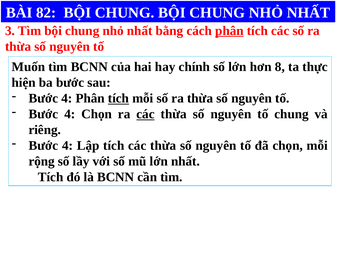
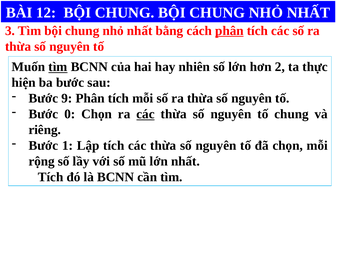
82: 82 -> 12 (46, 13)
tìm underline: none -> present (58, 67)
chính: chính -> nhiên (194, 67)
8: 8 -> 2 (280, 67)
4: 4 -> 9 (67, 98)
tích underline: present -> none (118, 98)
4: 4 -> 0 (70, 114)
4: 4 -> 1 (68, 146)
